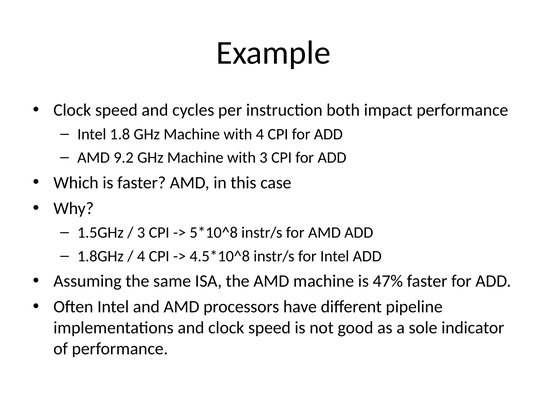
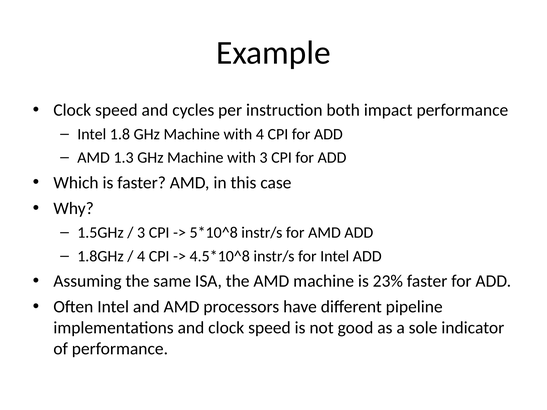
9.2: 9.2 -> 1.3 (124, 158)
47%: 47% -> 23% (388, 281)
